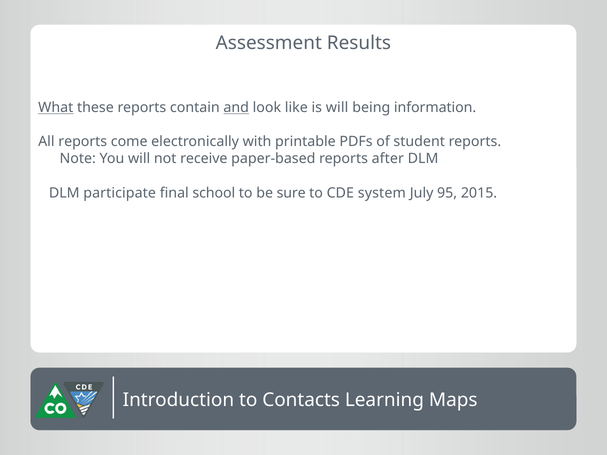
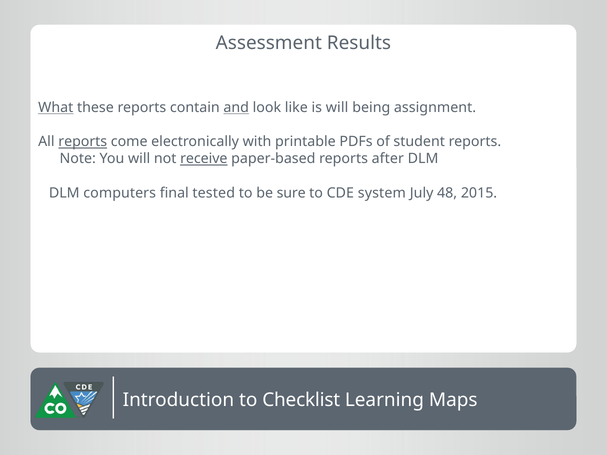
information: information -> assignment (435, 108)
reports underline: none -> present (83, 142)
receive underline: none -> present (204, 159)
participate: participate -> computers (120, 193)
school: school -> tested (214, 193)
95: 95 -> 48 (447, 193)
Contacts: Contacts -> Checklist (301, 400)
